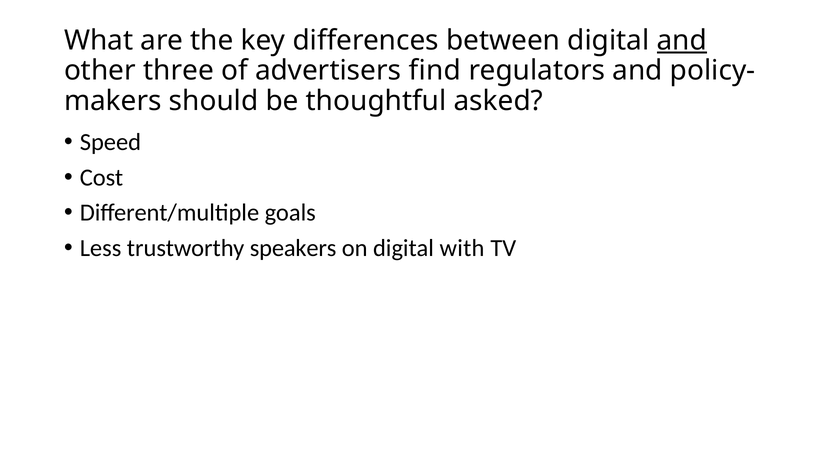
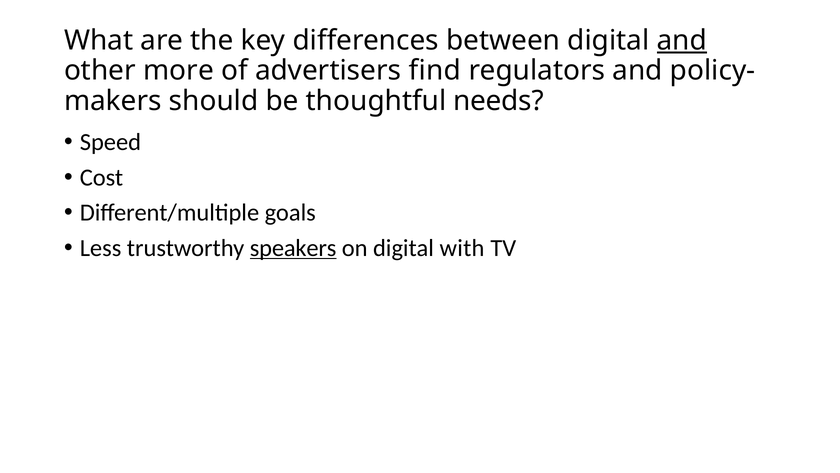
three: three -> more (178, 71)
asked: asked -> needs (499, 101)
speakers underline: none -> present (293, 248)
